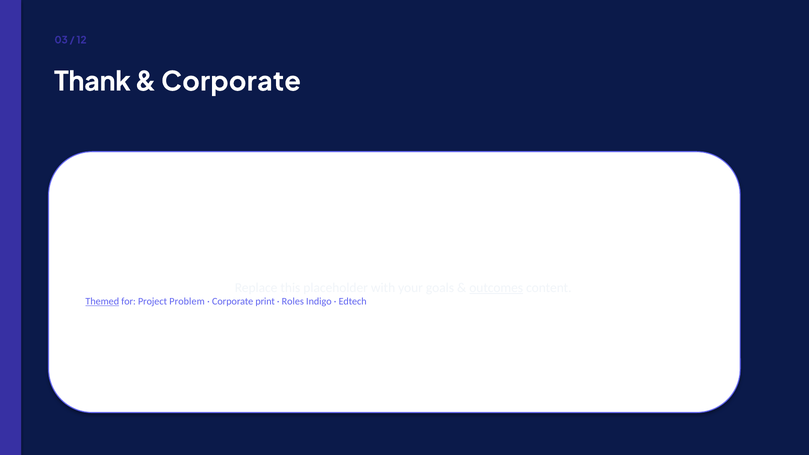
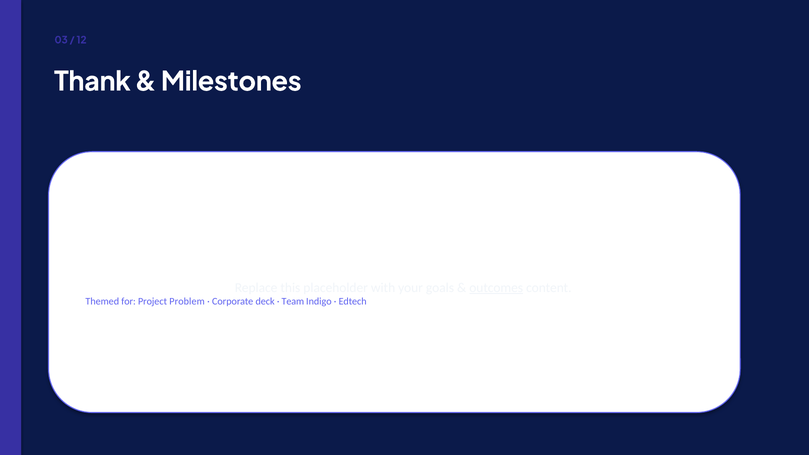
Corporate: Corporate -> Milestones (231, 82)
Themed underline: present -> none (102, 302)
print: print -> deck (265, 302)
Roles: Roles -> Team (293, 302)
